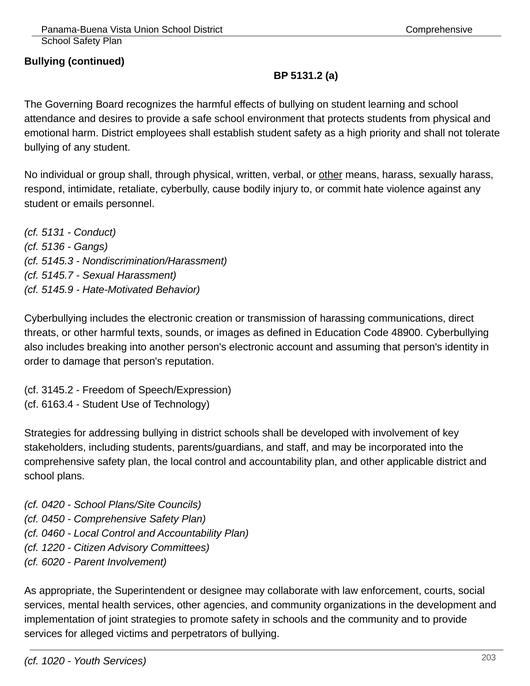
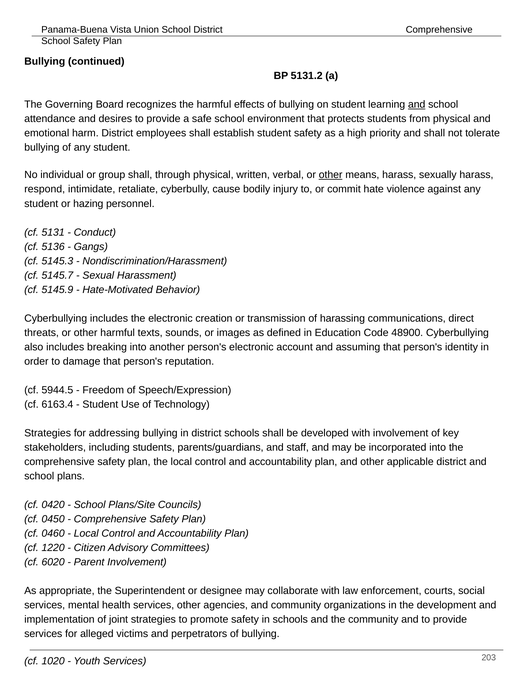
and underline: none -> present (417, 104)
emails: emails -> hazing (88, 204)
3145.2: 3145.2 -> 5944.5 (57, 390)
